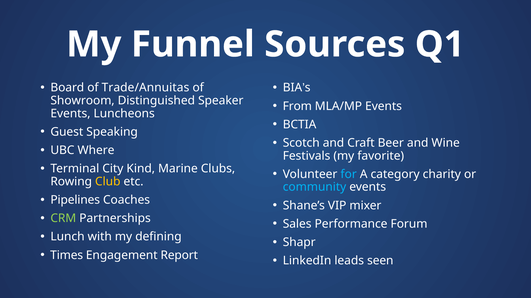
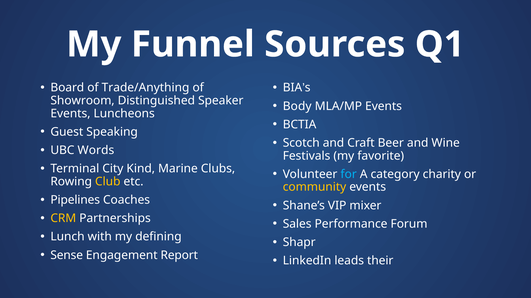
Trade/Annuitas: Trade/Annuitas -> Trade/Anything (146, 88)
From: From -> Body (297, 106)
Where: Where -> Words (96, 151)
community colour: light blue -> yellow (315, 187)
CRM colour: light green -> yellow (63, 219)
Times: Times -> Sense (67, 256)
seen: seen -> their (380, 261)
